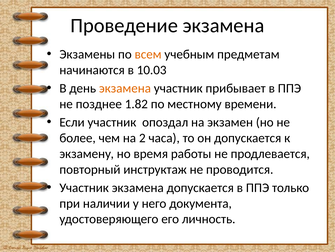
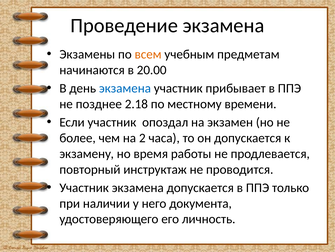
10.03: 10.03 -> 20.00 (152, 70)
экзамена colour: orange -> blue (125, 88)
1.82: 1.82 -> 2.18 (136, 104)
